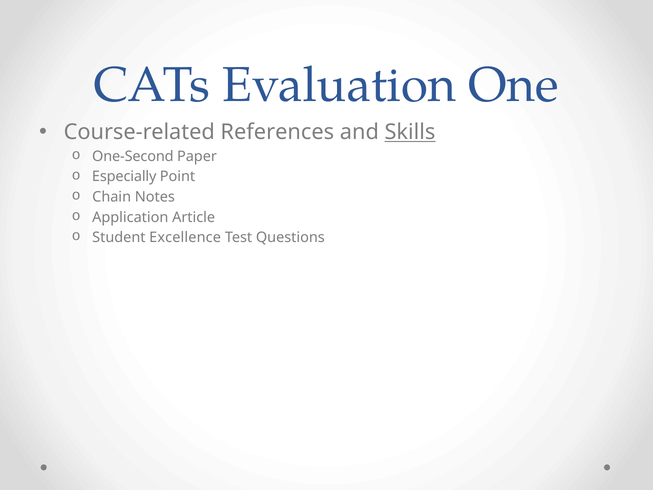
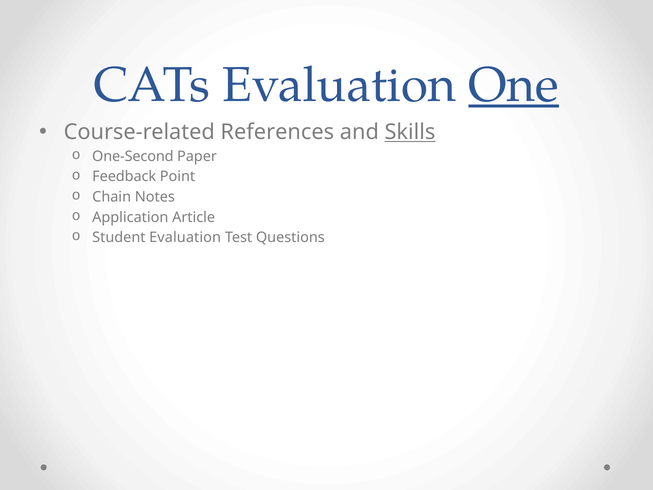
One underline: none -> present (514, 85)
Especially: Especially -> Feedback (124, 177)
Student Excellence: Excellence -> Evaluation (185, 238)
